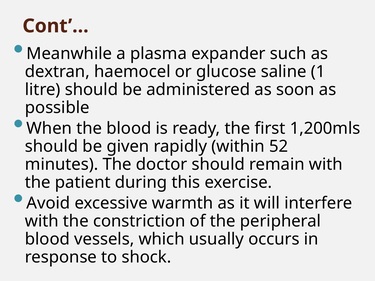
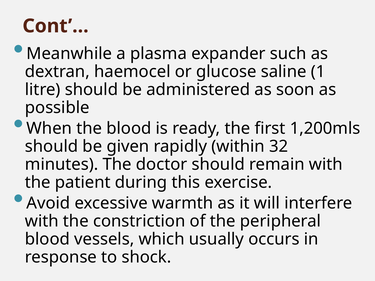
52: 52 -> 32 (279, 147)
